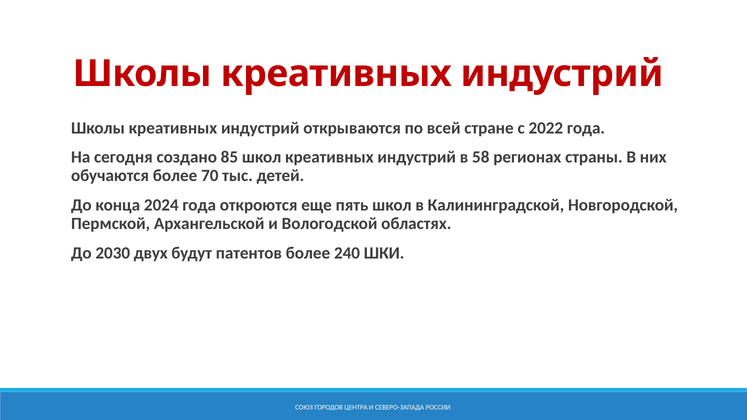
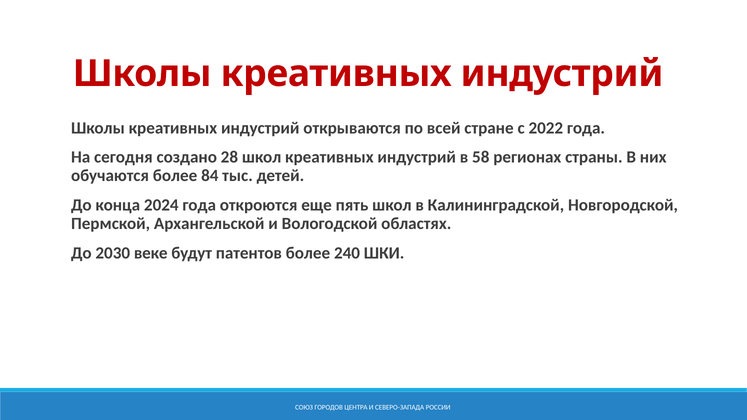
85: 85 -> 28 (229, 157)
70: 70 -> 84 (210, 176)
двух: двух -> веке (151, 253)
